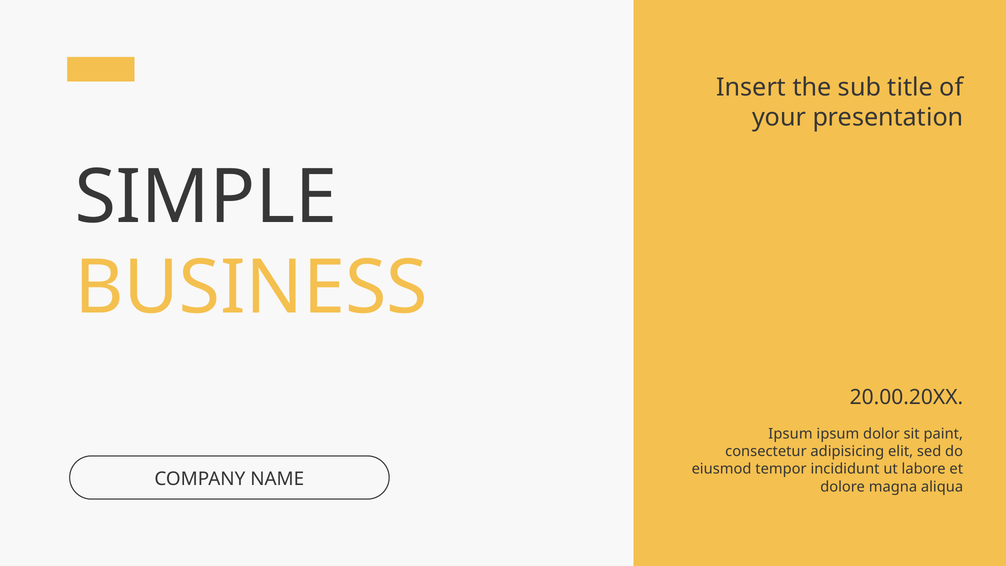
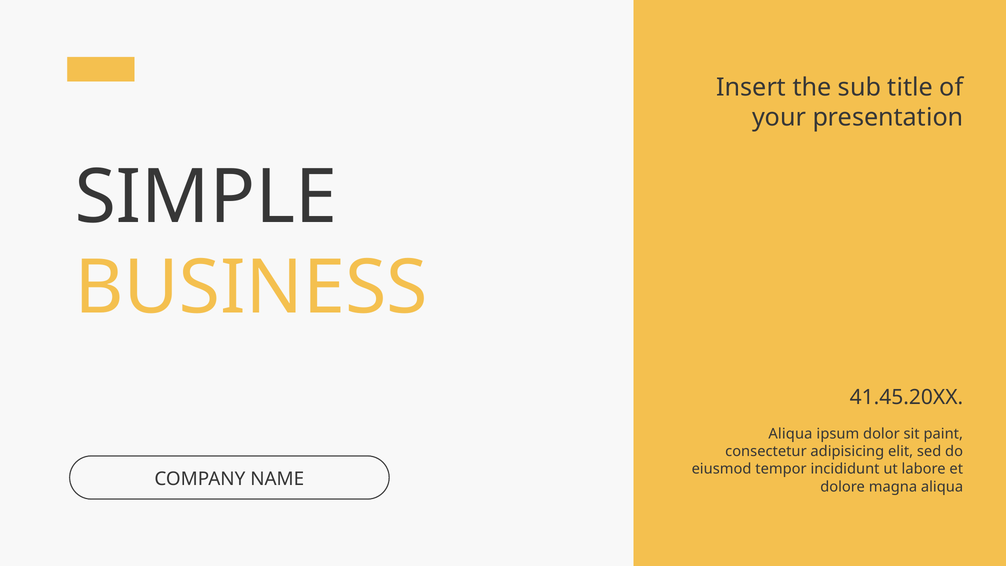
20.00.20XX: 20.00.20XX -> 41.45.20XX (906, 397)
Ipsum: Ipsum -> Aliqua (790, 434)
